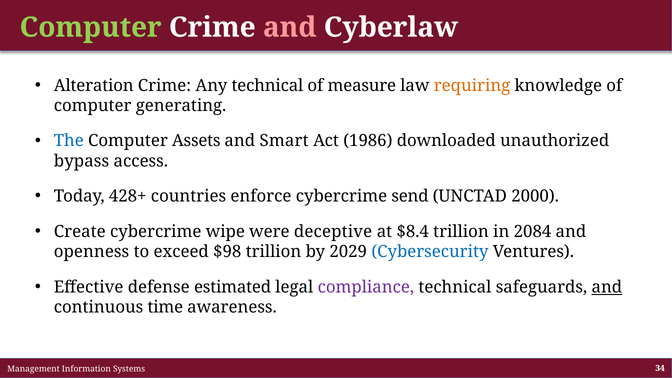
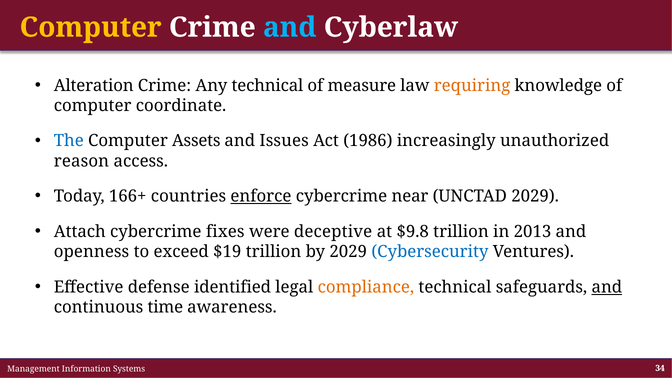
Computer colour: light green -> yellow (91, 27)
and colour: pink -> light blue (290, 27)
generating: generating -> coordinate (181, 106)
Smart: Smart -> Issues (284, 141)
downloaded: downloaded -> increasingly (446, 141)
bypass: bypass -> reason (81, 161)
428+: 428+ -> 166+ (128, 196)
enforce underline: none -> present (261, 196)
send: send -> near (410, 196)
UNCTAD 2000: 2000 -> 2029 (535, 196)
Create: Create -> Attach (80, 232)
wipe: wipe -> fixes (225, 232)
$8.4: $8.4 -> $9.8 (413, 232)
2084: 2084 -> 2013 (533, 232)
$98: $98 -> $19 (227, 252)
estimated: estimated -> identified (233, 287)
compliance colour: purple -> orange (366, 287)
